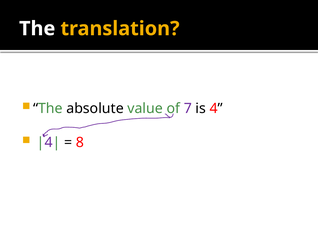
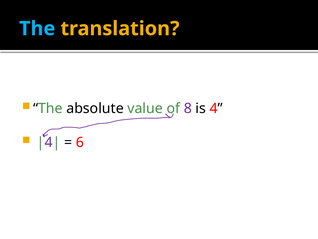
The colour: white -> light blue (37, 29)
7: 7 -> 8 (188, 108)
8: 8 -> 6 (80, 142)
